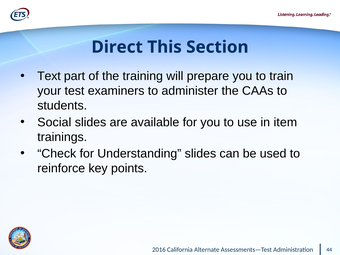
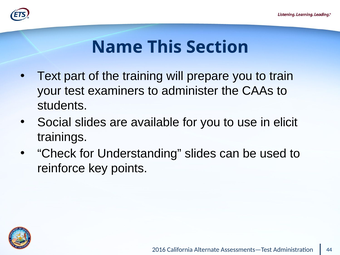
Direct: Direct -> Name (117, 47)
item: item -> elicit (285, 122)
